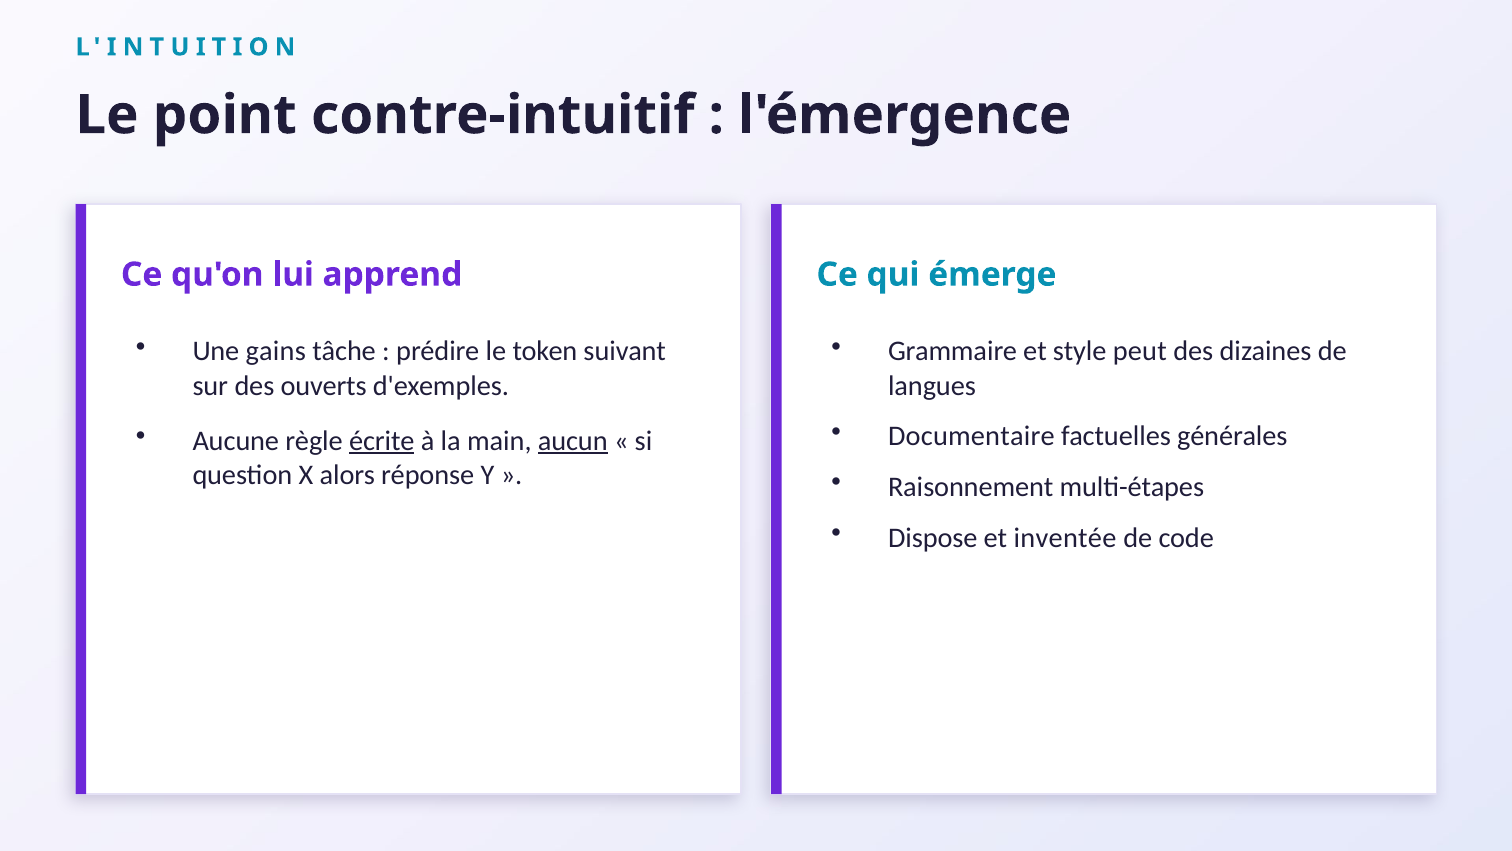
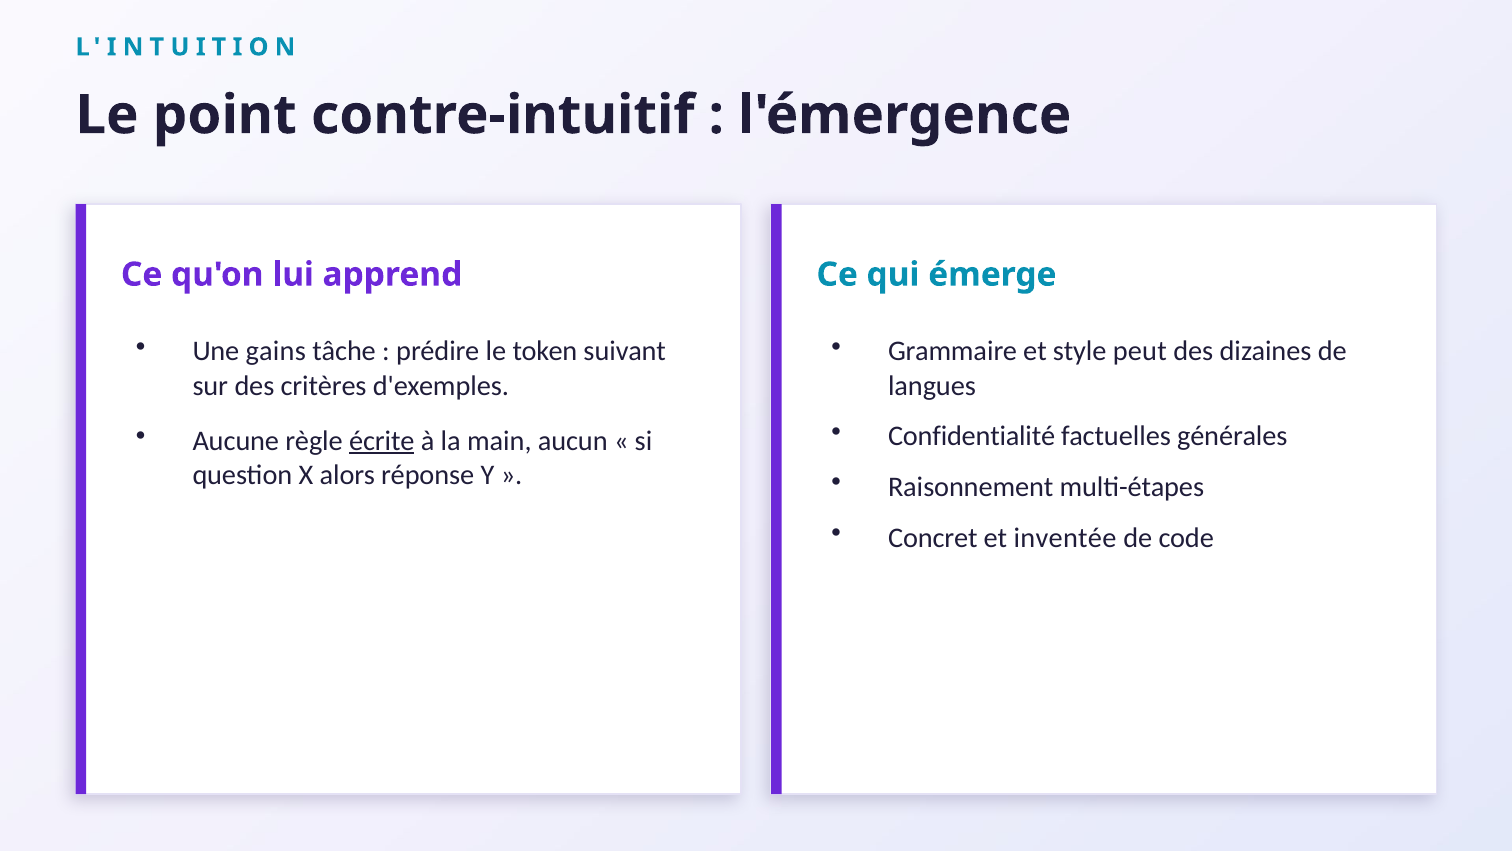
ouverts: ouverts -> critères (324, 385)
Documentaire: Documentaire -> Confidentialité (972, 436)
aucun underline: present -> none (573, 440)
Dispose: Dispose -> Concret (933, 538)
